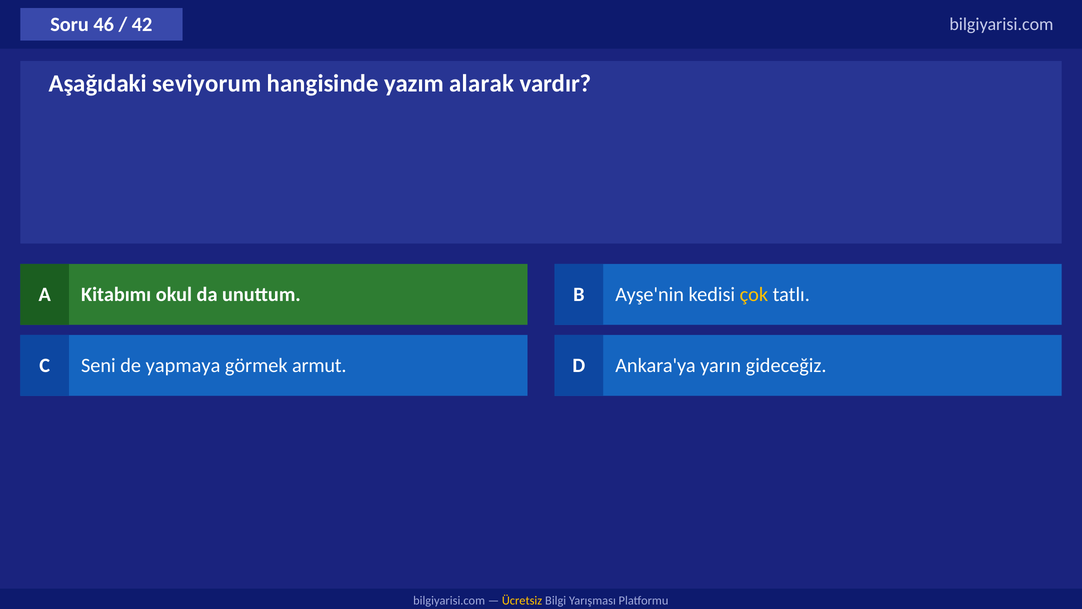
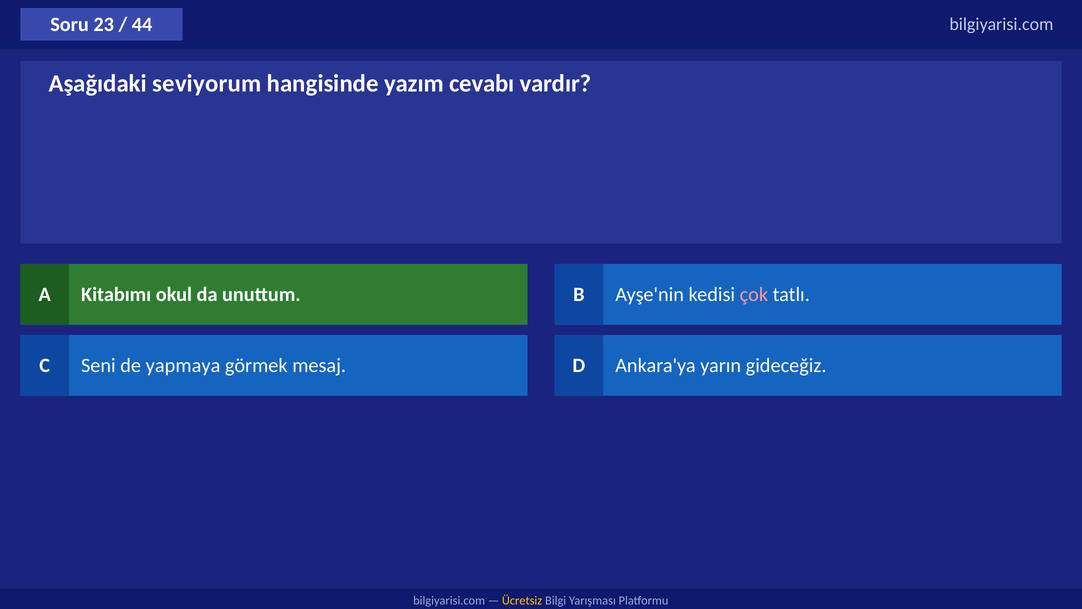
46: 46 -> 23 (104, 25)
42: 42 -> 44 (142, 25)
alarak: alarak -> cevabı (482, 83)
çok colour: yellow -> pink (754, 294)
armut: armut -> mesaj (319, 365)
